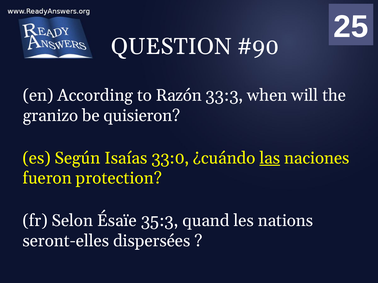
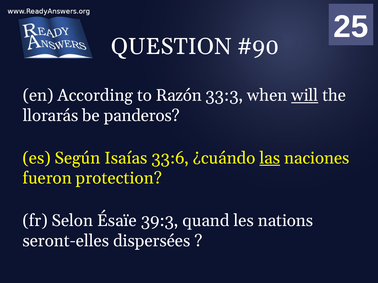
will underline: none -> present (305, 96)
granizo: granizo -> llorarás (51, 116)
quisieron: quisieron -> panderos (142, 116)
33:0: 33:0 -> 33:6 (170, 158)
35:3: 35:3 -> 39:3 (160, 221)
